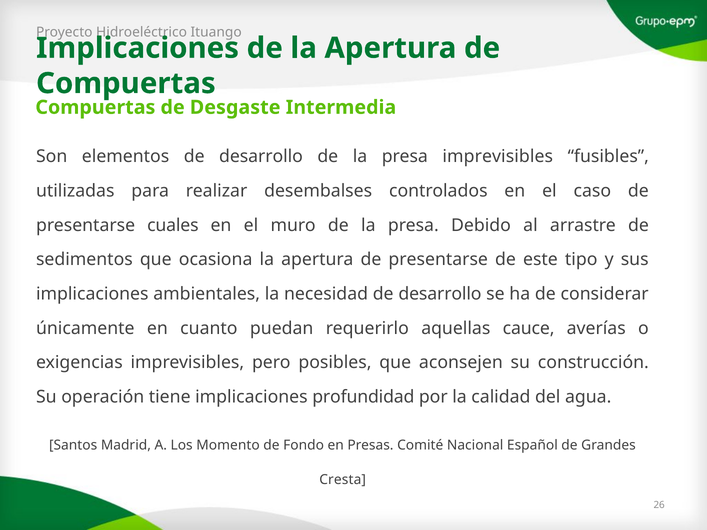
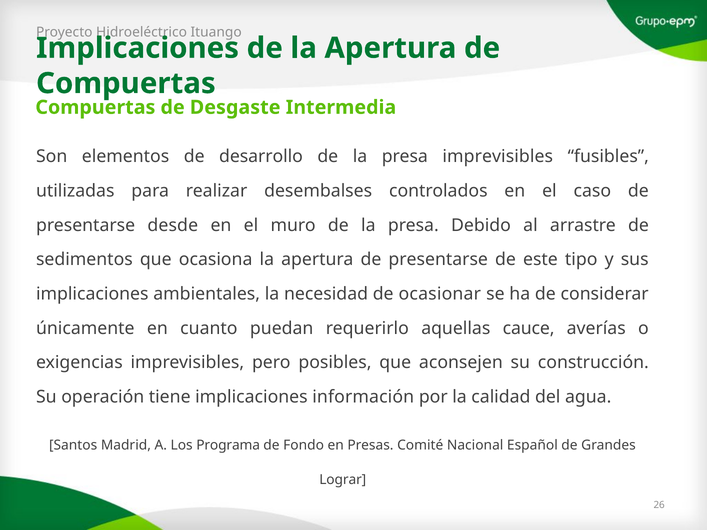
cuales: cuales -> desde (173, 225)
necesidad de desarrollo: desarrollo -> ocasionar (440, 294)
profundidad: profundidad -> información (363, 397)
Momento: Momento -> Programa (228, 445)
Cresta: Cresta -> Lograr (343, 480)
